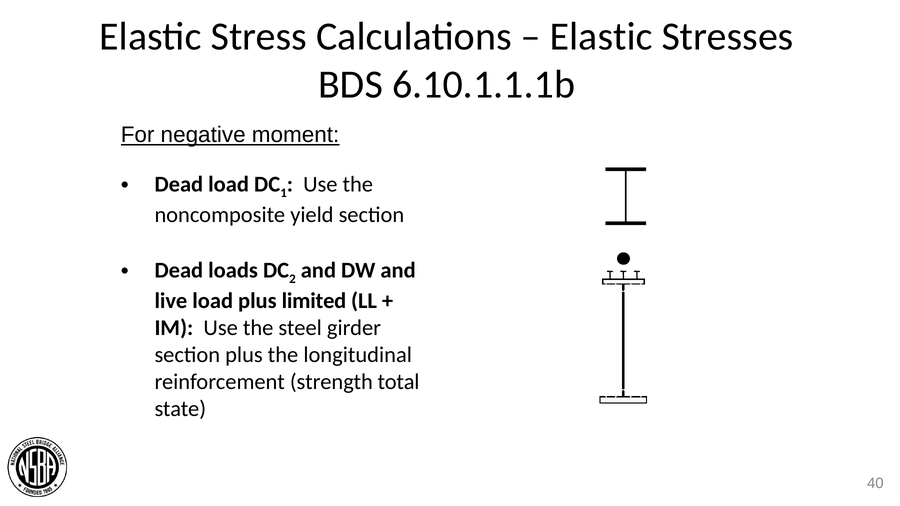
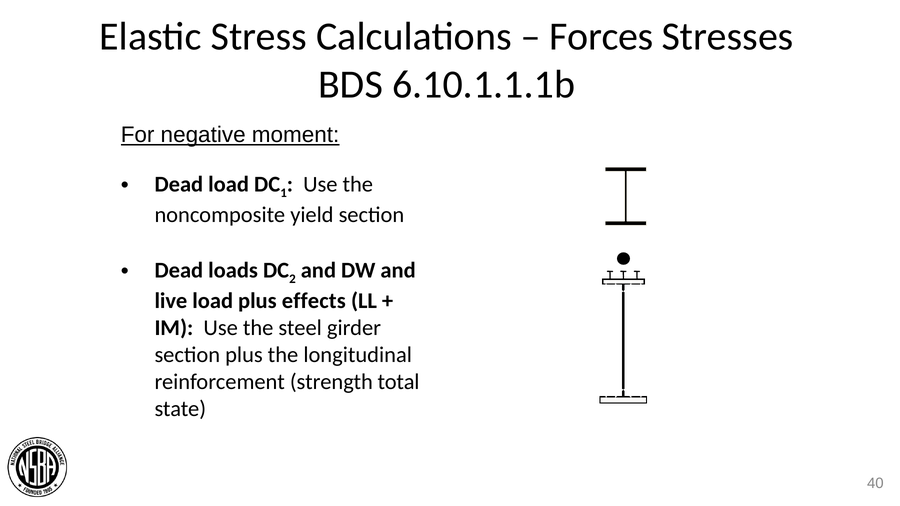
Elastic: Elastic -> Forces (601, 37)
limited: limited -> effects (314, 301)
